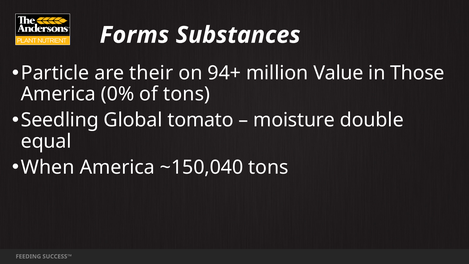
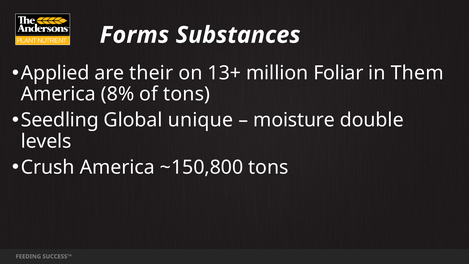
Particle: Particle -> Applied (55, 73)
94+: 94+ -> 13+ (224, 73)
Value: Value -> Foliar (338, 73)
Those: Those -> Them (417, 73)
0%: 0% -> 8% (118, 94)
tomato: tomato -> unique (200, 120)
equal: equal -> levels (46, 141)
When: When -> Crush (48, 167)
~150,040: ~150,040 -> ~150,800 (202, 167)
